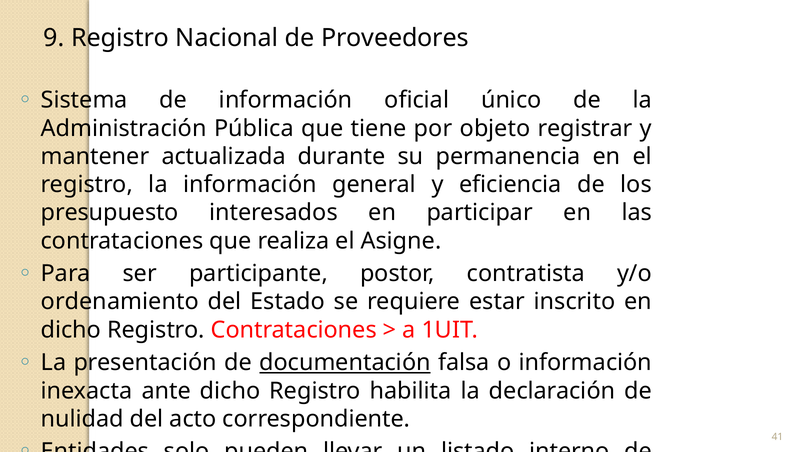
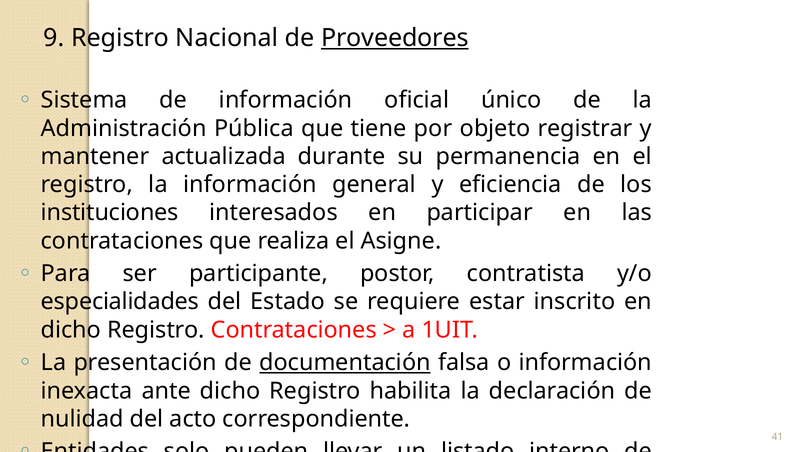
Proveedores underline: none -> present (395, 38)
presupuesto: presupuesto -> instituciones (110, 213)
ordenamiento: ordenamiento -> especialidades (120, 302)
